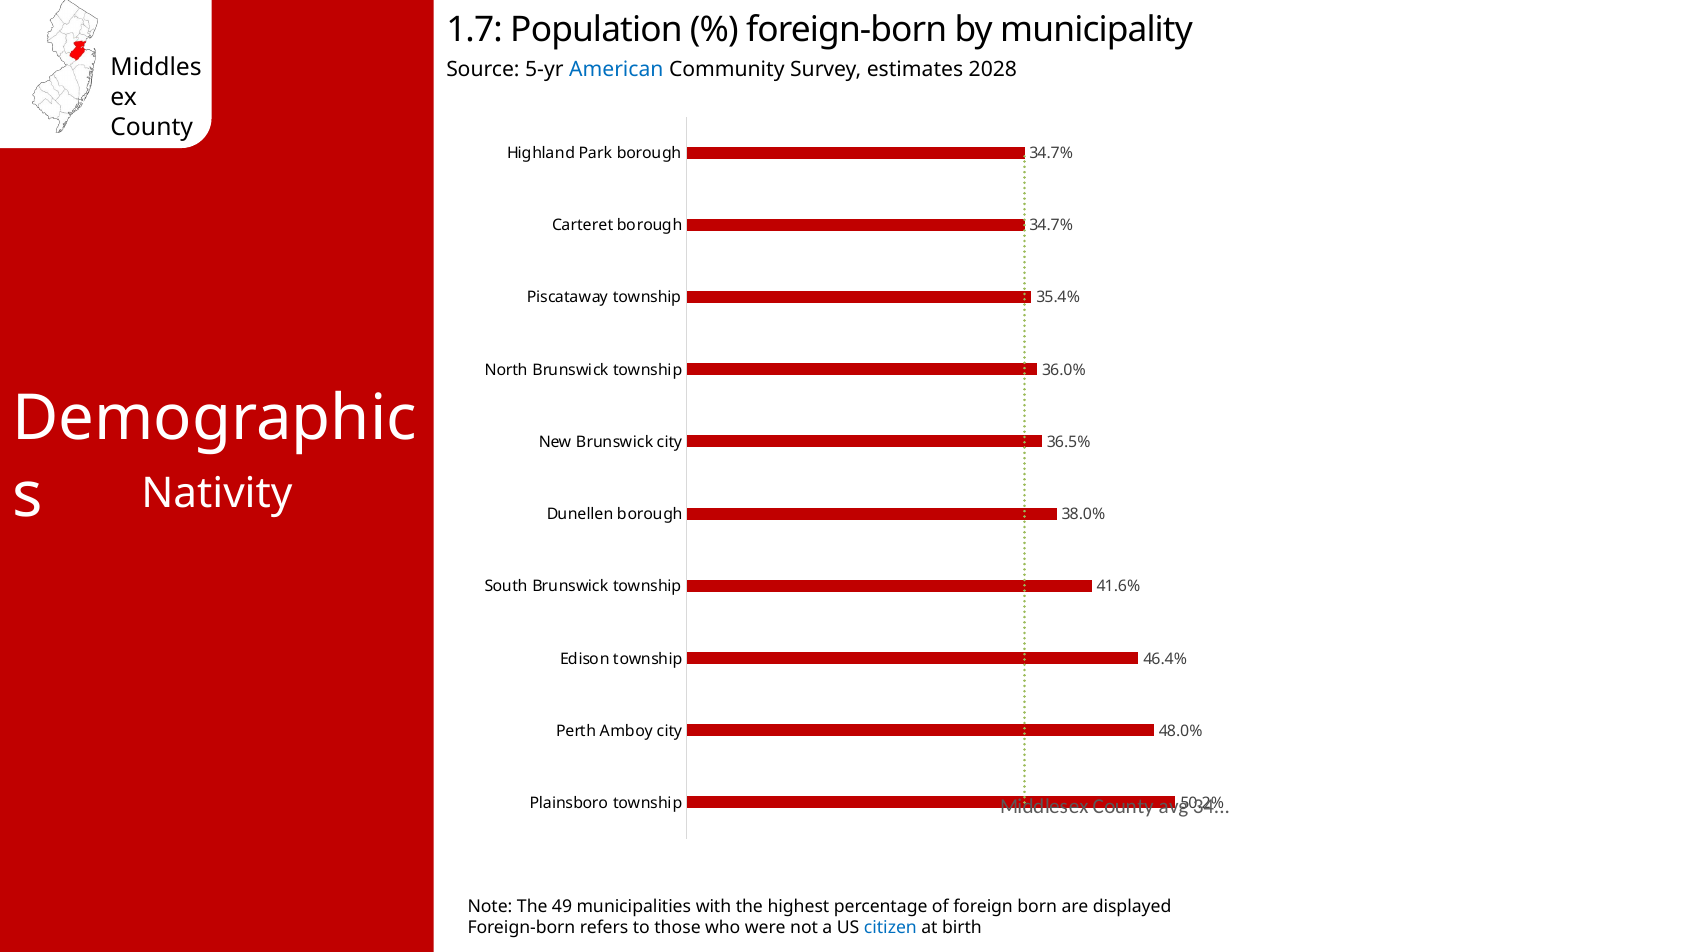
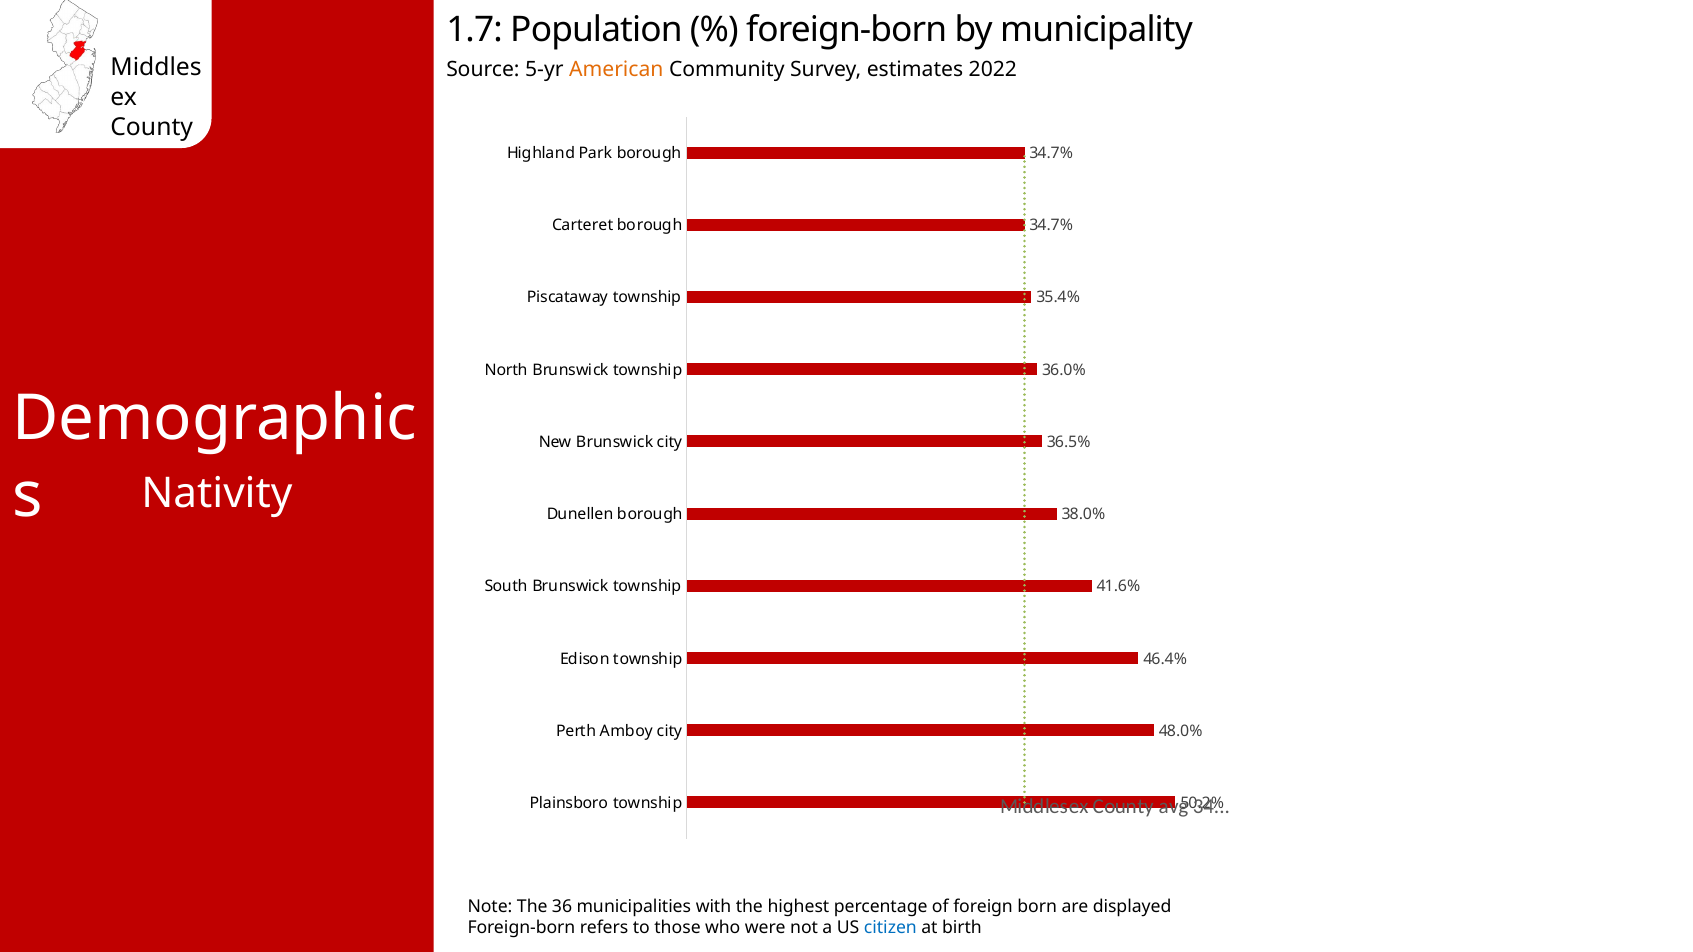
American colour: blue -> orange (616, 70)
2028: 2028 -> 2022 (993, 70)
49: 49 -> 36 (562, 907)
